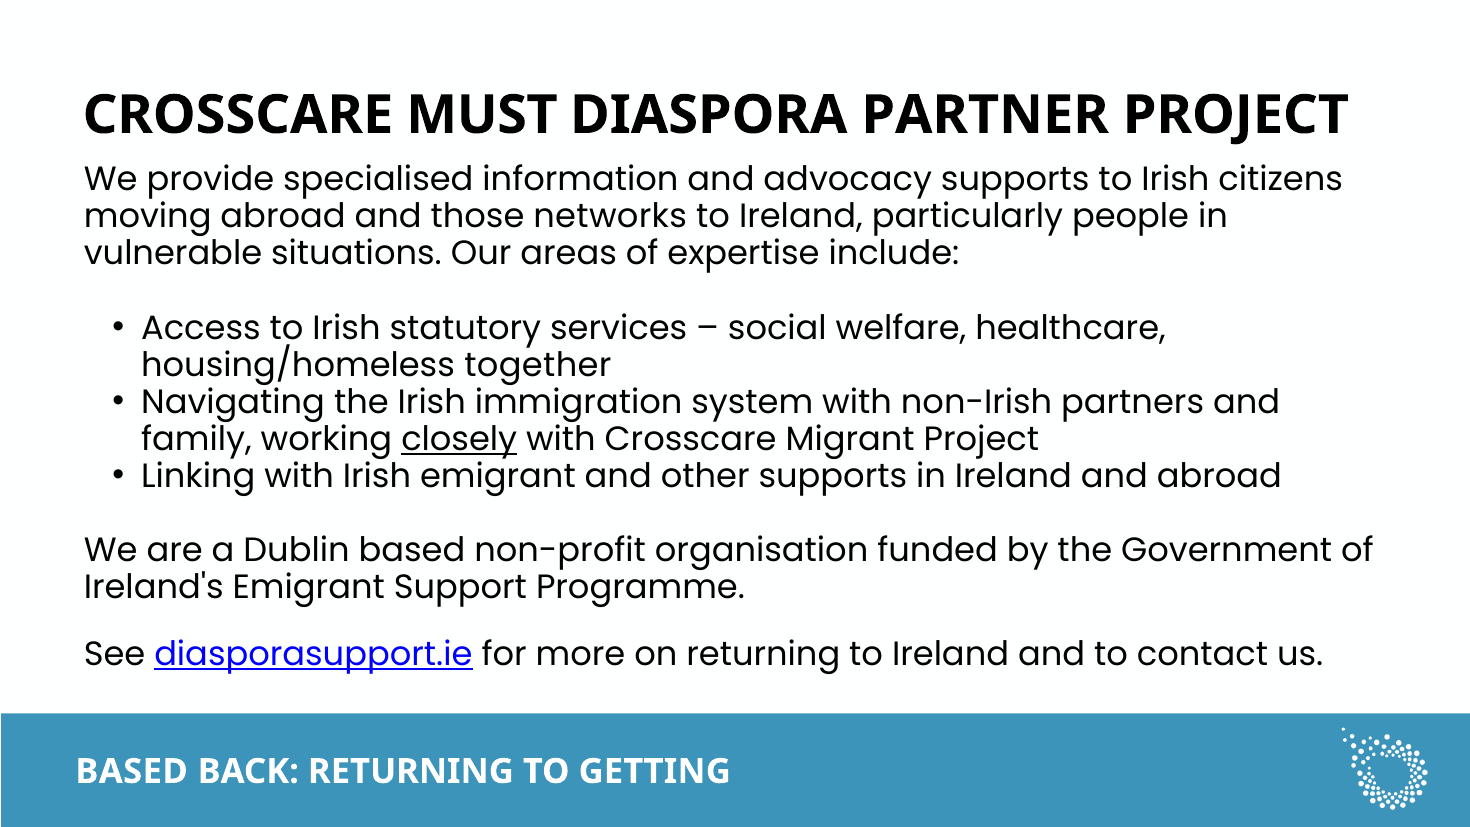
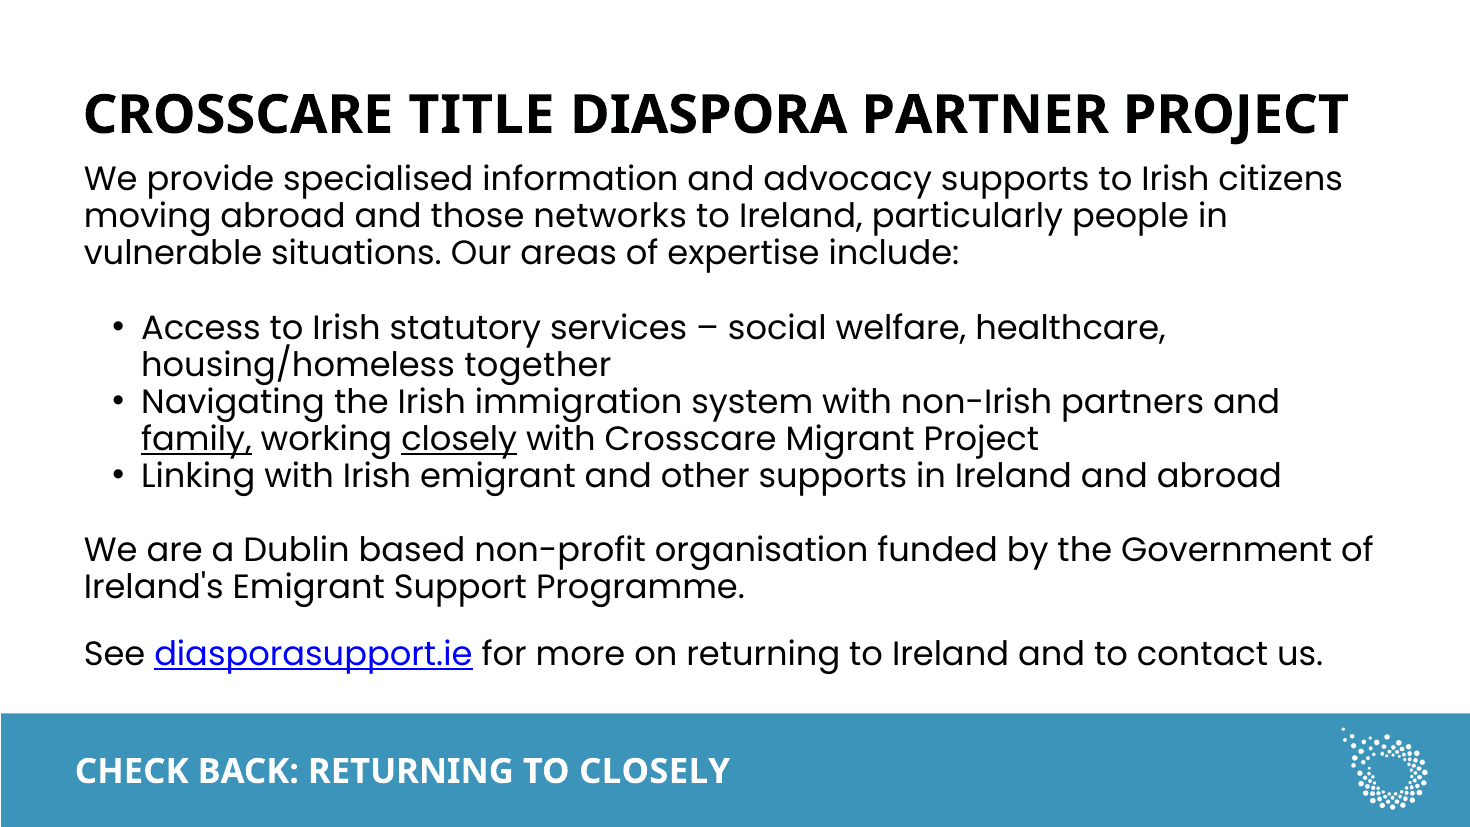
MUST: MUST -> TITLE (481, 115)
family underline: none -> present (196, 439)
BASED: BASED -> CHECK (132, 771)
TO GETTING: GETTING -> CLOSELY (655, 771)
